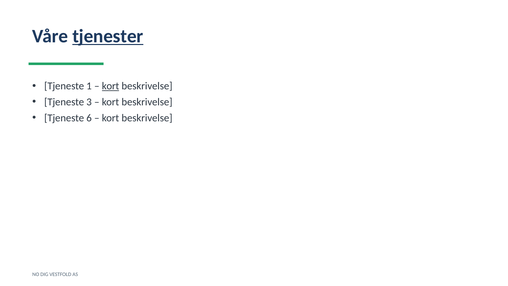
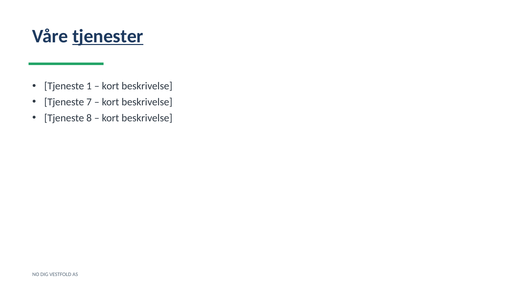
kort underline: present -> none (111, 86)
3: 3 -> 7 (89, 102)
6: 6 -> 8 (89, 118)
